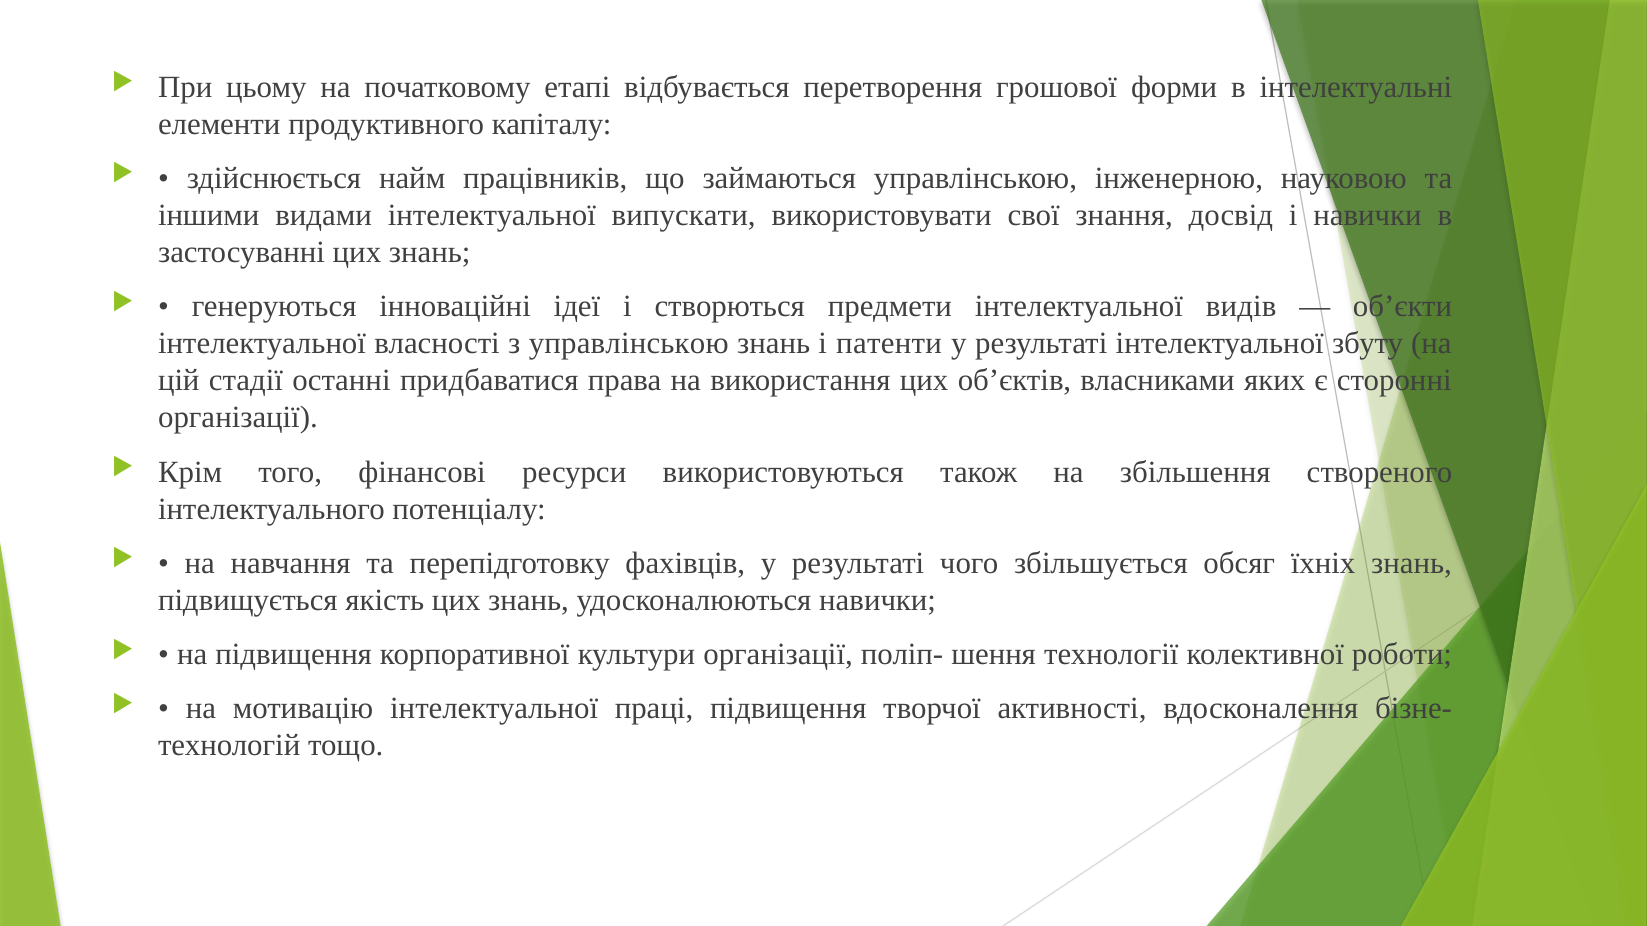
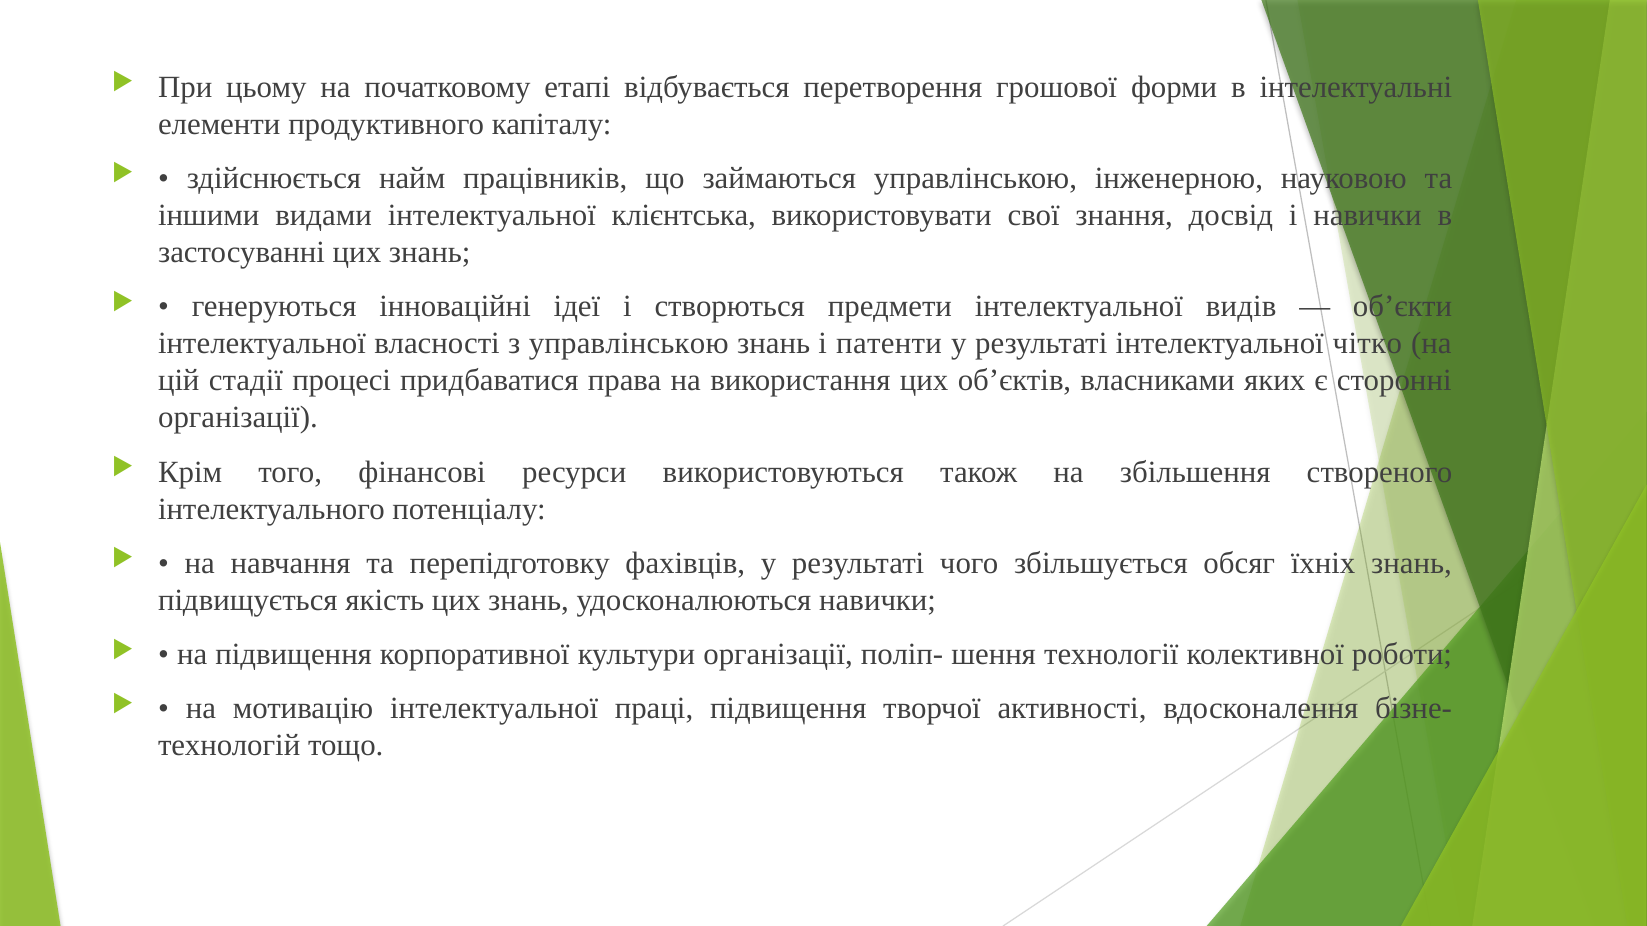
випускати: випускати -> клієнтська (684, 215)
збуту: збуту -> чітко (1367, 344)
останні: останні -> процесі (342, 381)
